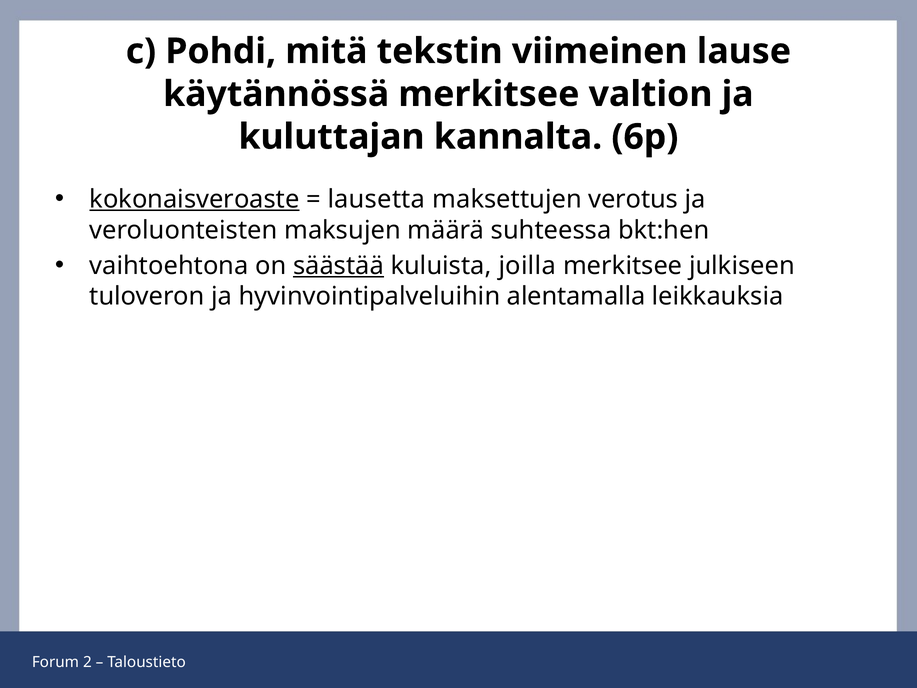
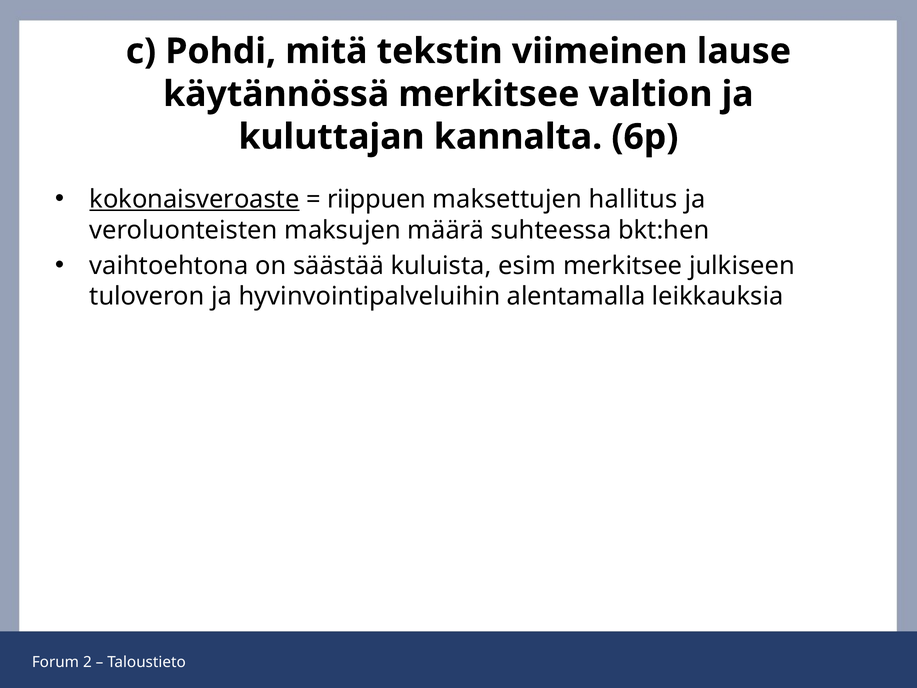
lausetta: lausetta -> riippuen (377, 199)
verotus: verotus -> hallitus (633, 199)
säästää underline: present -> none (338, 266)
joilla: joilla -> esim (527, 266)
